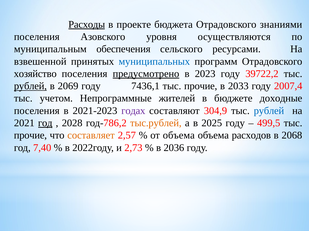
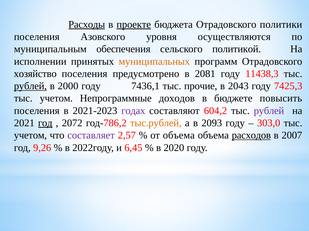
проекте underline: none -> present (134, 25)
знаниями: знаниями -> политики (281, 25)
ресурсами: ресурсами -> политикой (237, 49)
взвешенной: взвешенной -> исполнении (40, 62)
муниципальных colour: blue -> orange (154, 62)
предусмотрено underline: present -> none (146, 74)
2023: 2023 -> 2081 (205, 74)
39722,2: 39722,2 -> 11438,3 (262, 74)
2069: 2069 -> 2000 (68, 86)
2033: 2033 -> 2043 (238, 86)
2007,4: 2007,4 -> 7425,3 (288, 86)
жителей: жителей -> доходов (177, 99)
доходные: доходные -> повысить (281, 99)
304,9: 304,9 -> 604,2 (215, 111)
рублей colour: blue -> purple (269, 111)
2028: 2028 -> 2072 (72, 123)
2025: 2025 -> 2093 (212, 123)
499,5: 499,5 -> 303,0 (269, 123)
прочие: прочие -> учетом (30, 136)
составляет colour: orange -> purple (91, 136)
расходов underline: none -> present (251, 136)
2068: 2068 -> 2007 (292, 136)
7,40: 7,40 -> 9,26 (42, 148)
2,73: 2,73 -> 6,45 (133, 148)
2036: 2036 -> 2020 (174, 148)
